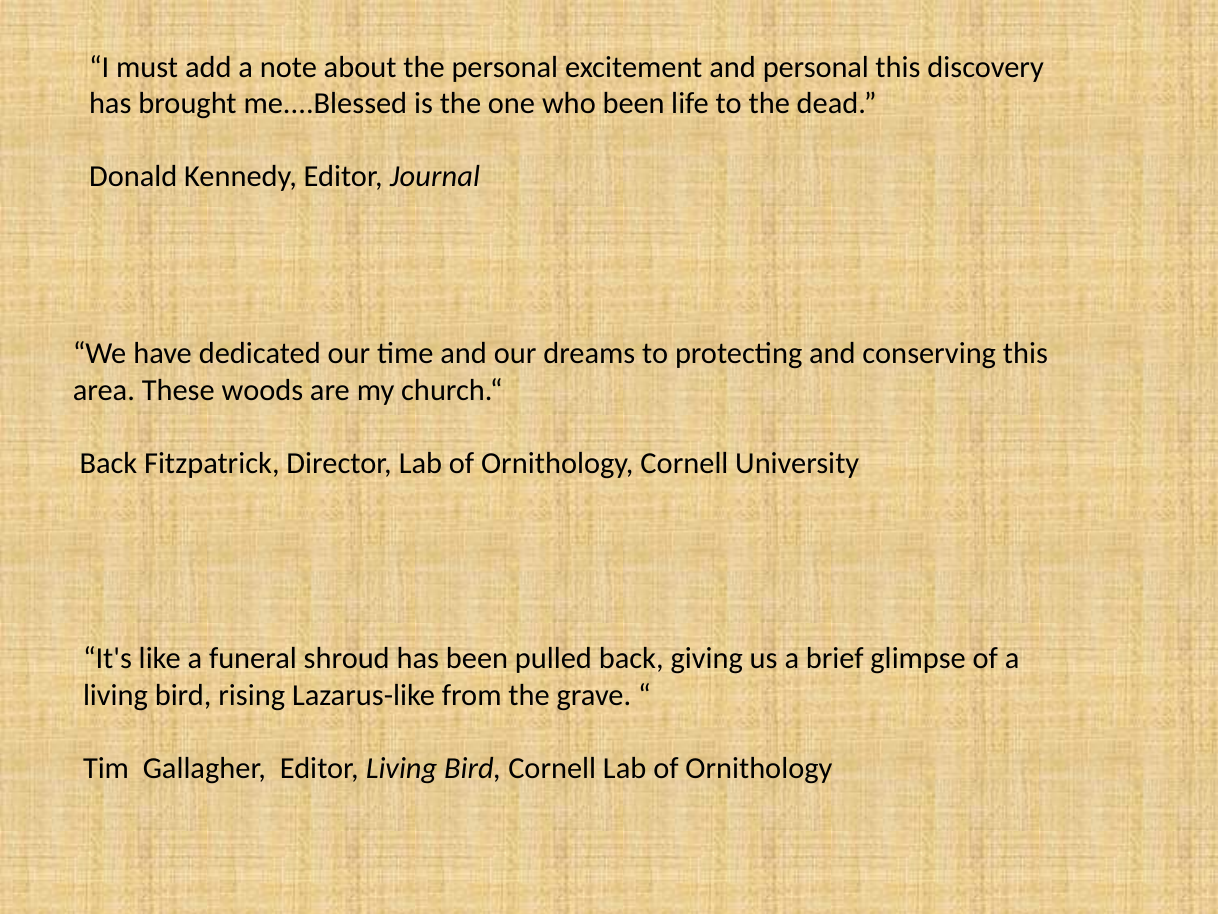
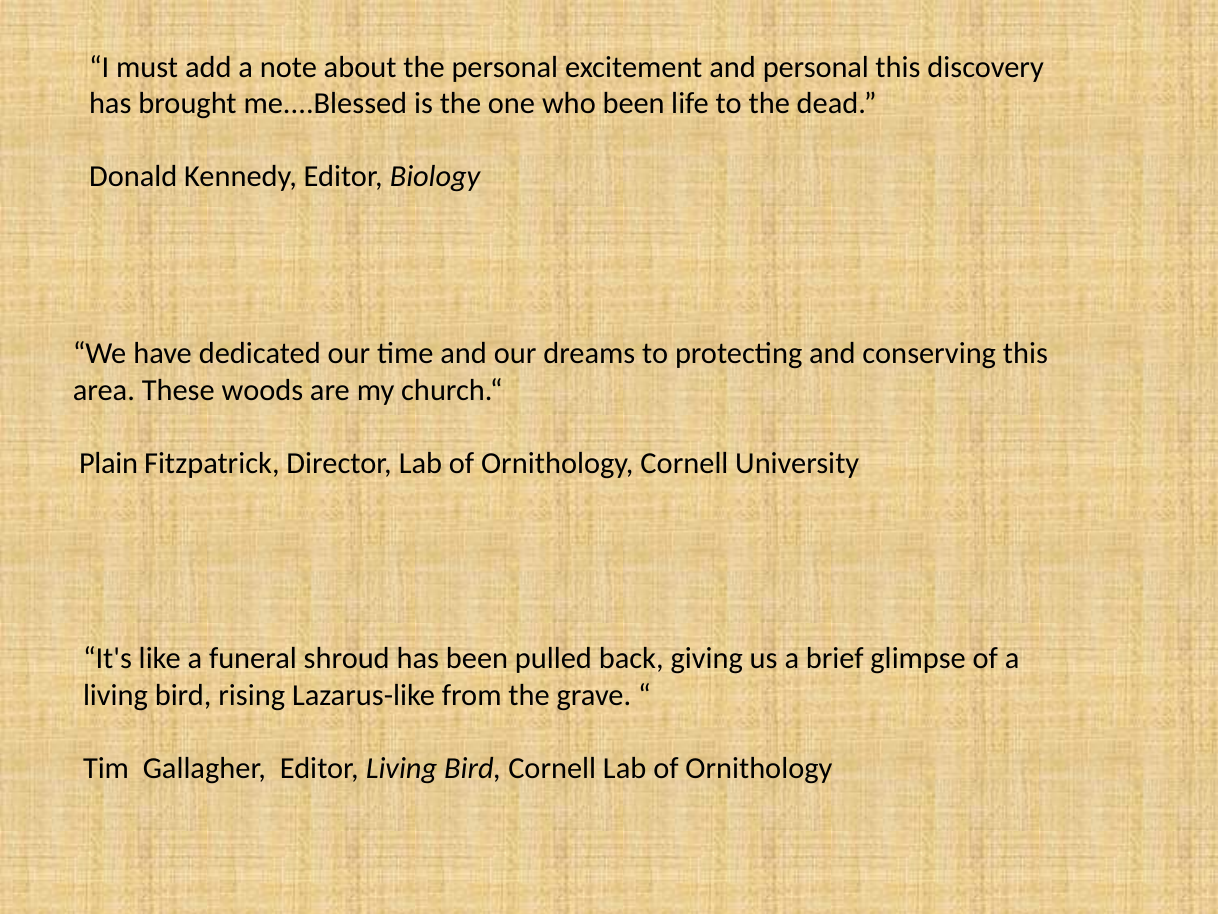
Journal: Journal -> Biology (435, 177)
Back: Back -> Plain (109, 463)
